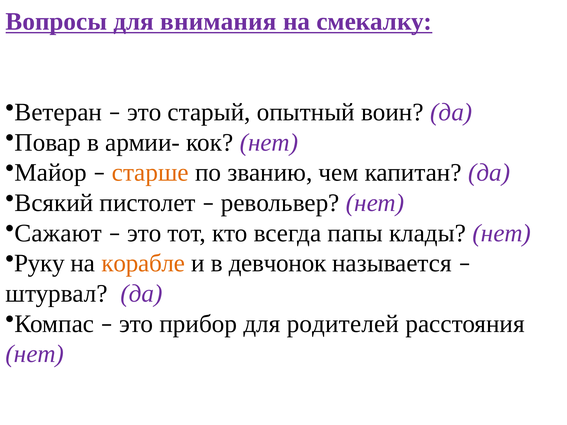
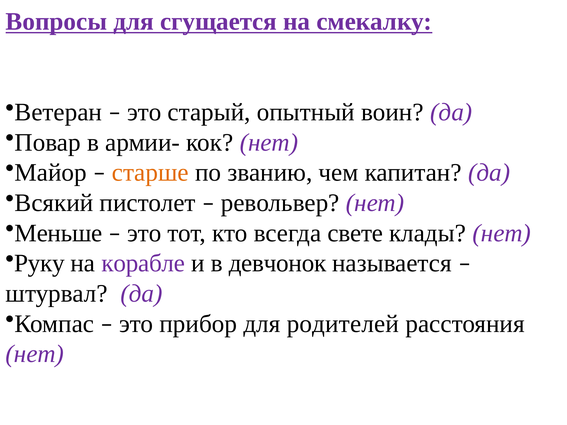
внимания: внимания -> сгущается (219, 21)
Сажают: Сажают -> Меньше (58, 233)
папы: папы -> свете (355, 233)
корабле colour: orange -> purple (143, 263)
